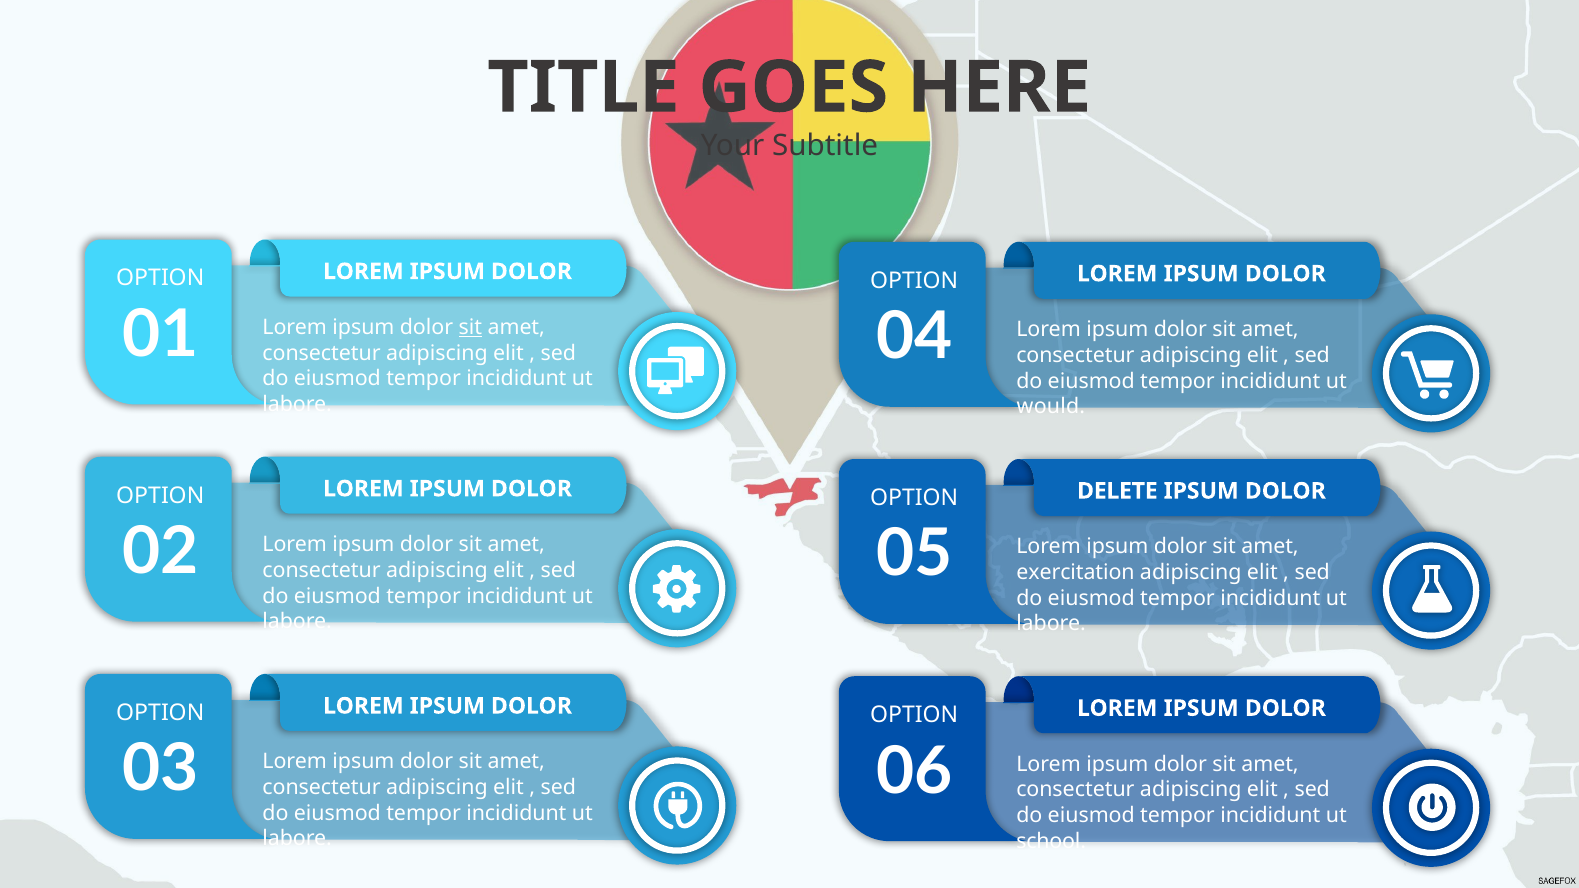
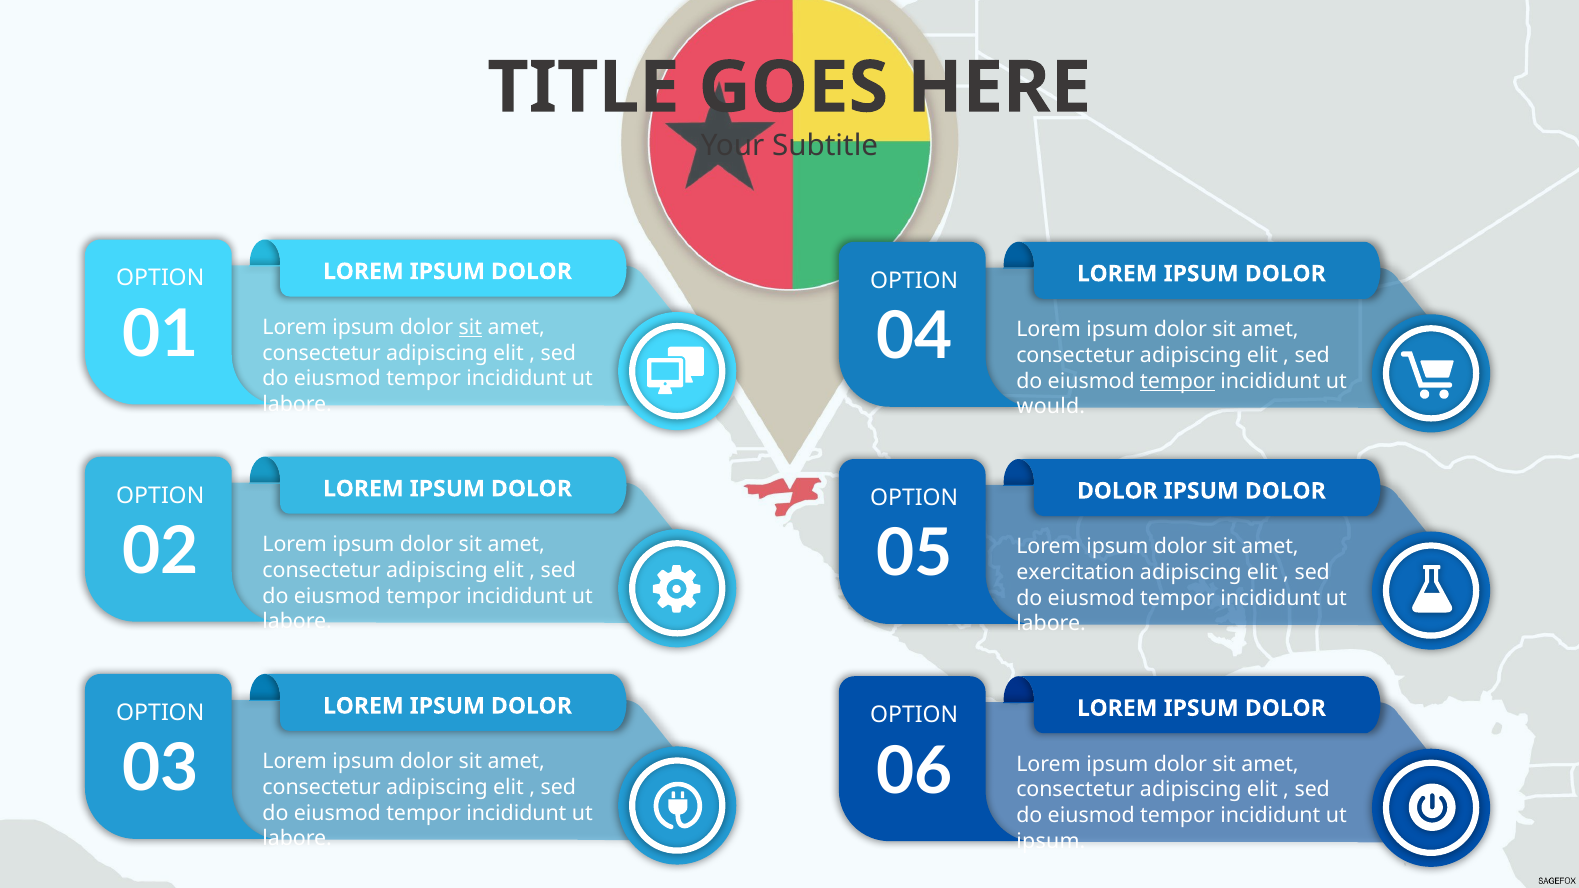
tempor underline: none -> present (1177, 381)
DELETE: DELETE -> DOLOR (1117, 491)
school: school -> ipsum (1051, 841)
